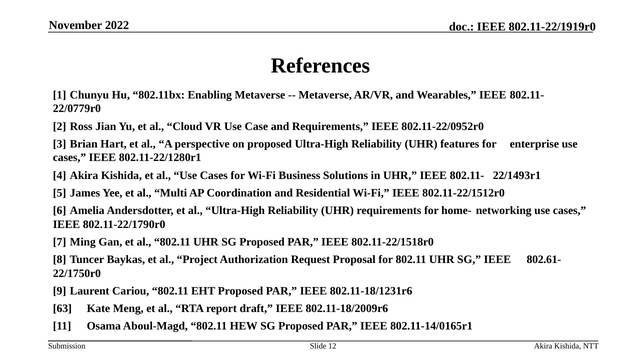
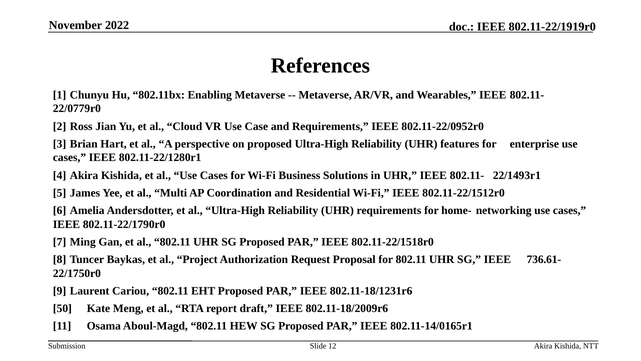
802.61-: 802.61- -> 736.61- (544, 259)
63: 63 -> 50 (62, 308)
